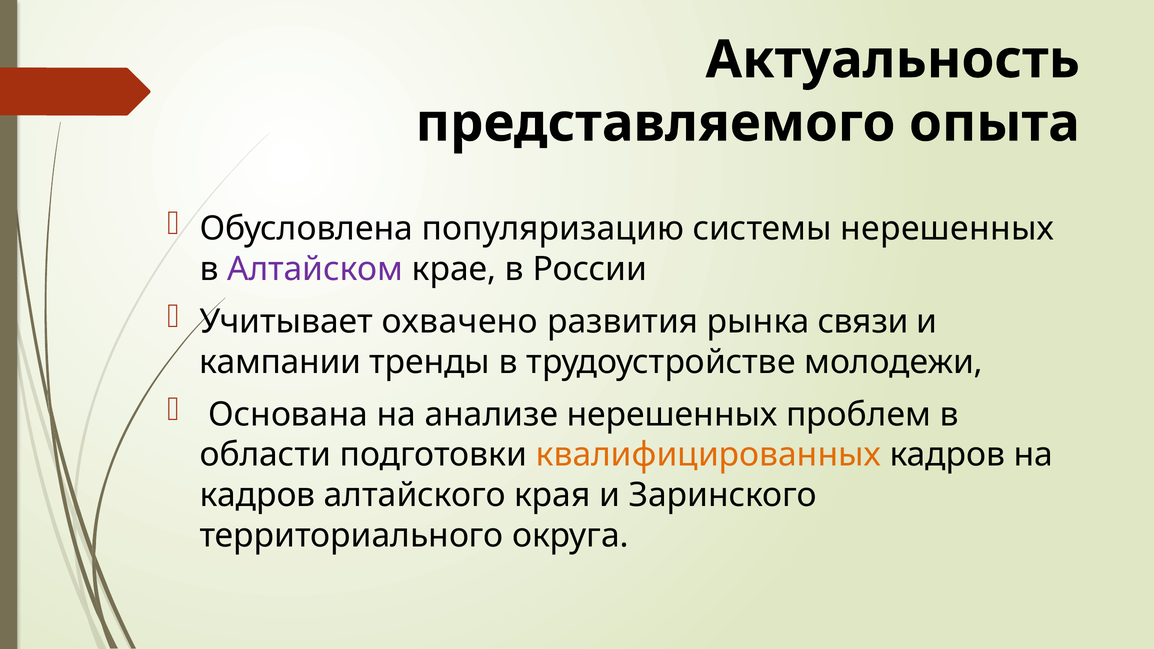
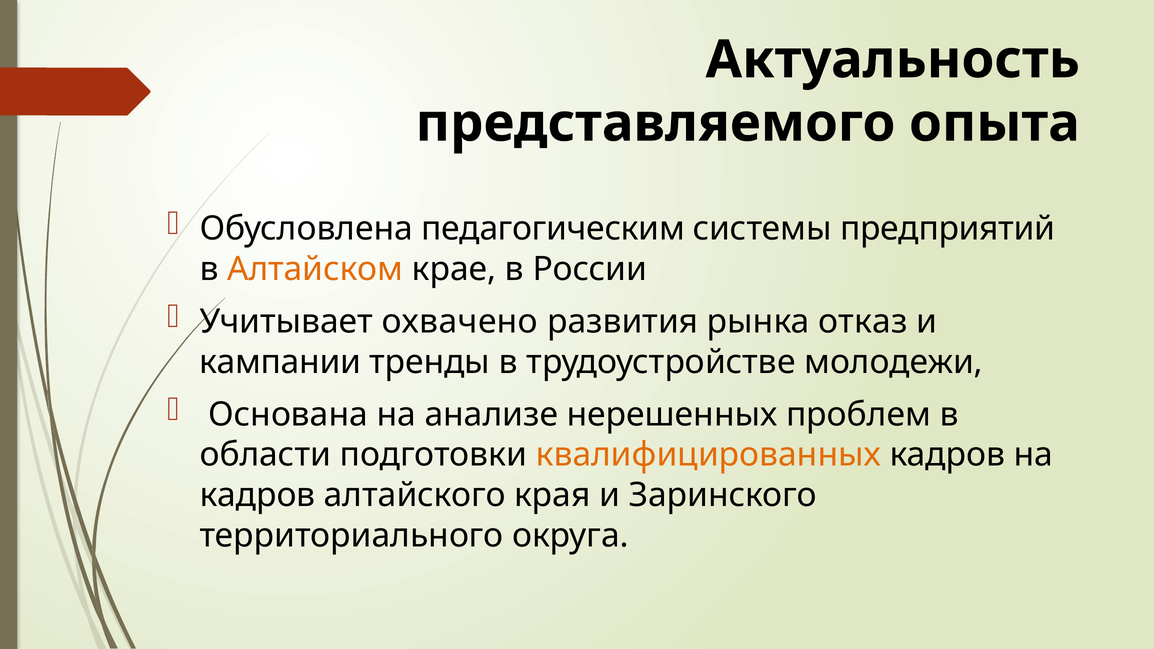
популяризацию: популяризацию -> педагогическим (553, 229)
системы нерешенных: нерешенных -> предприятий (948, 229)
Алтайском colour: purple -> orange (315, 269)
связи: связи -> отказ (863, 322)
